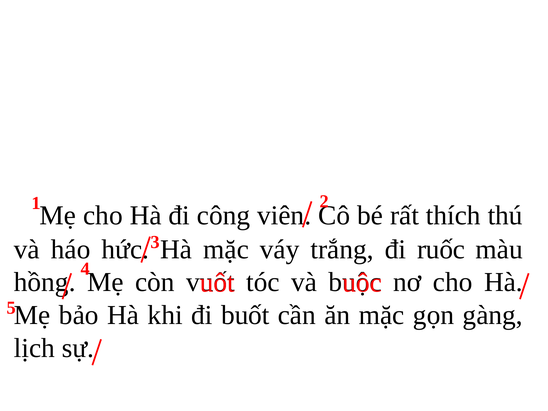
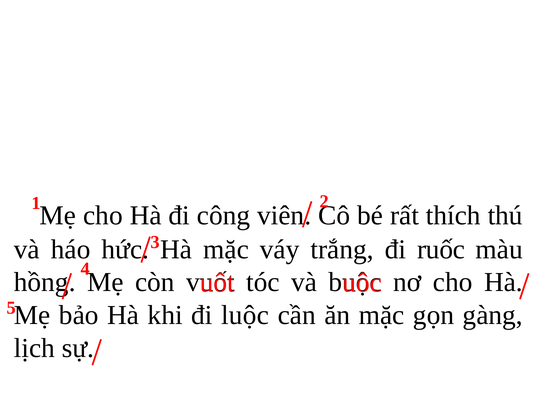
buốt: buốt -> luộc (245, 315)
